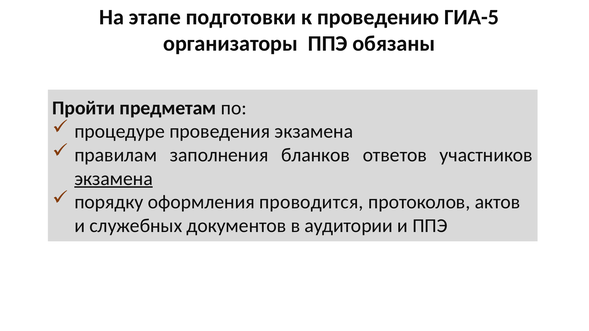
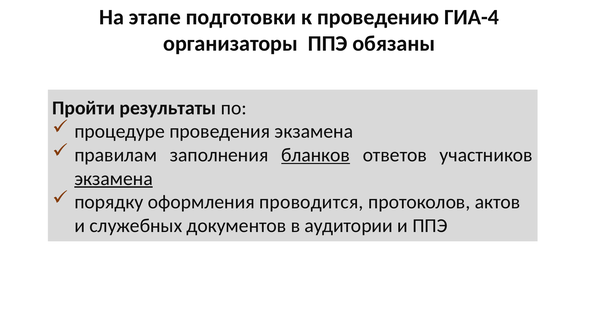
ГИА-5: ГИА-5 -> ГИА-4 (472, 17)
предметам: предметам -> результаты (168, 108)
бланков underline: none -> present (316, 155)
